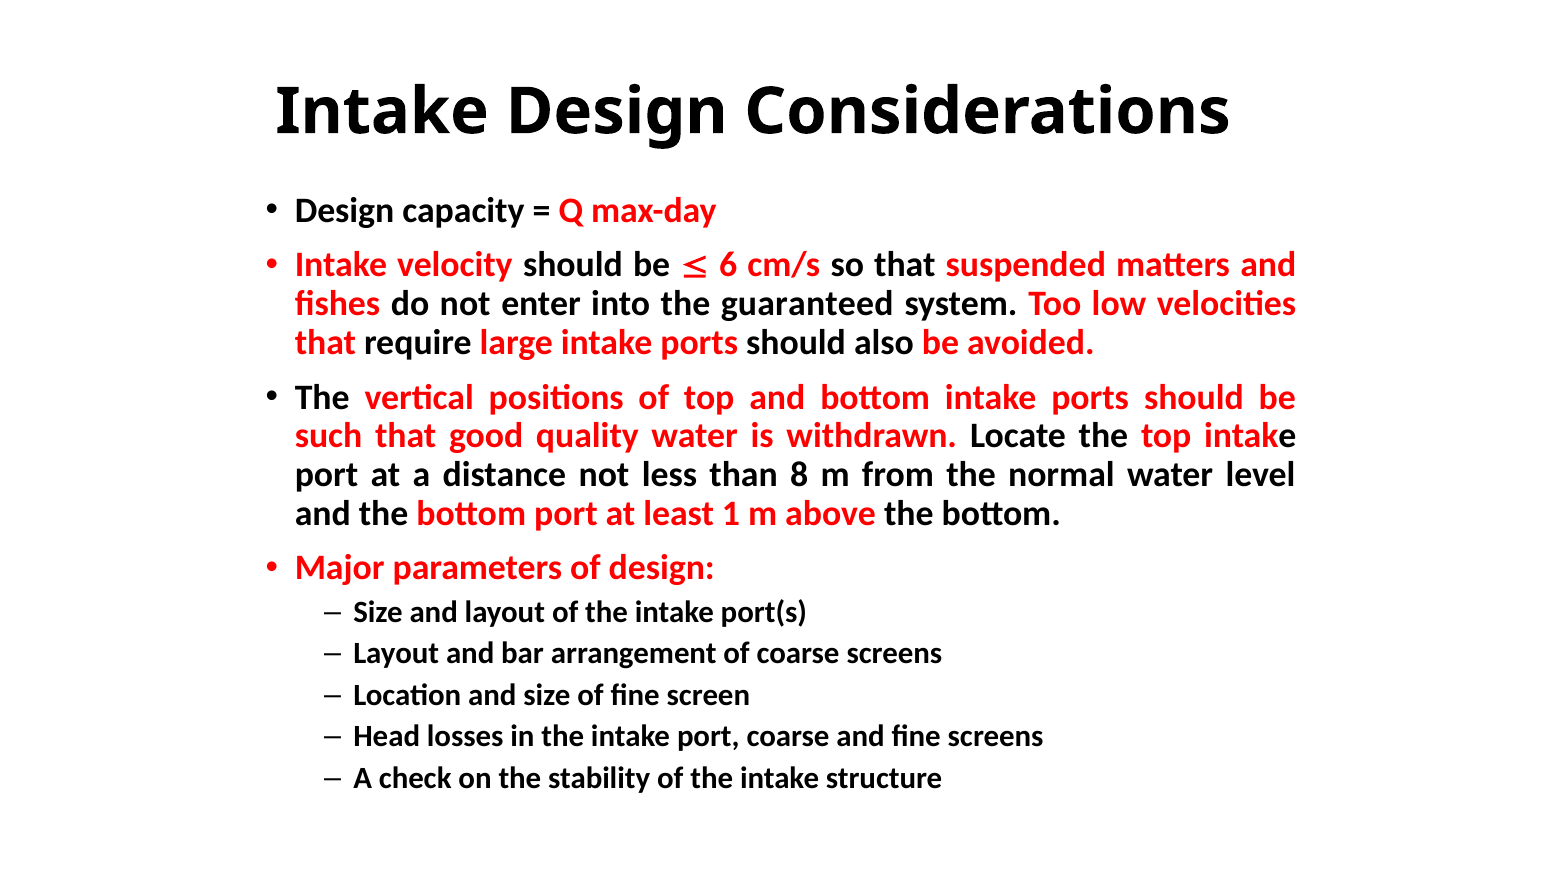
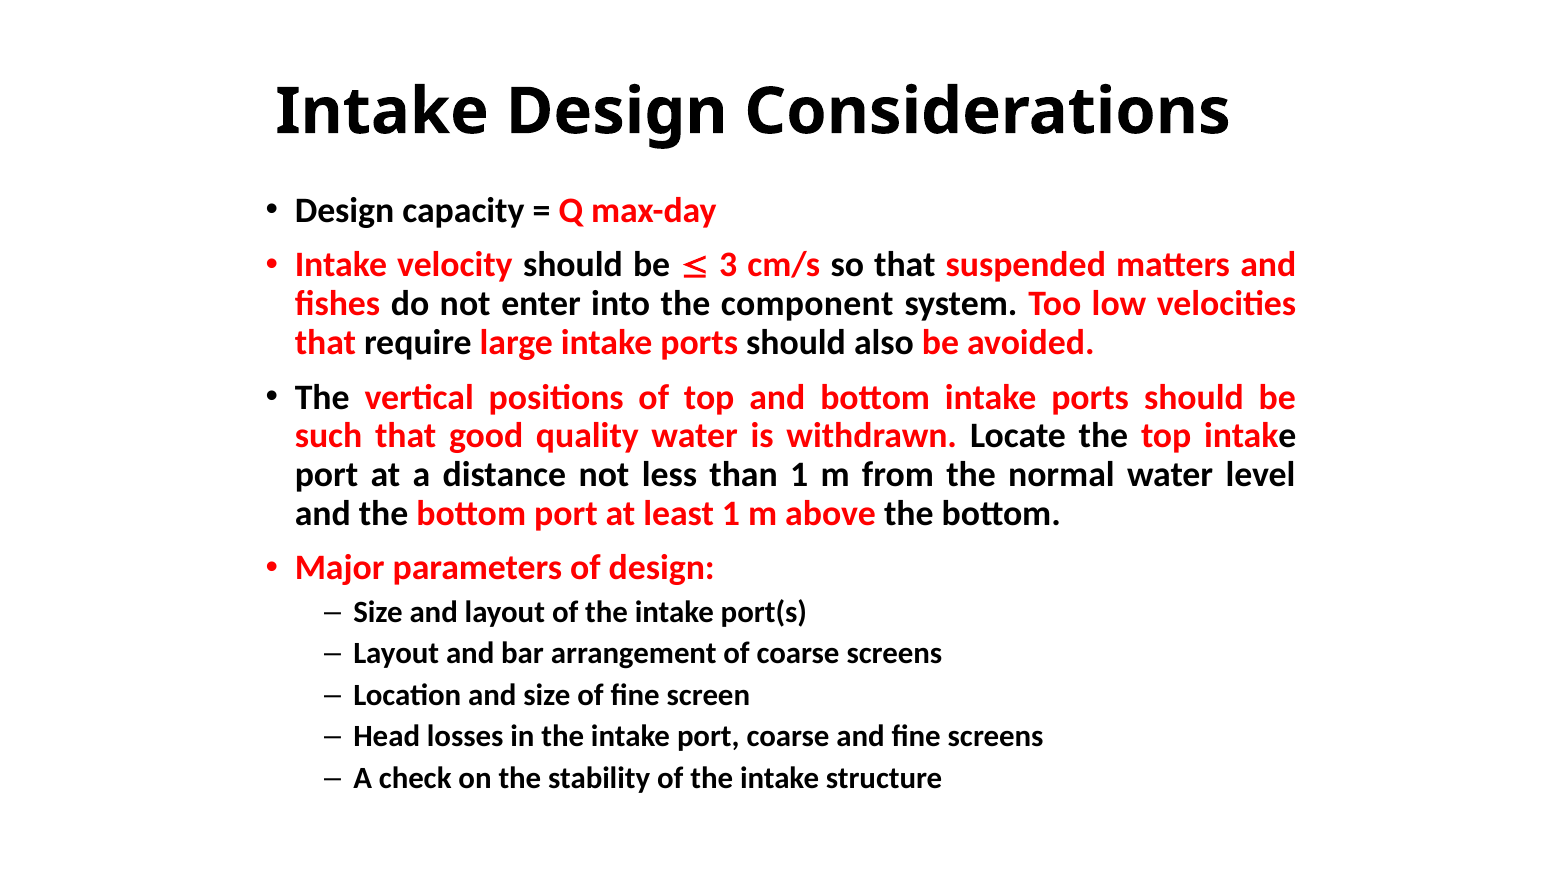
6: 6 -> 3 (728, 265)
guaranteed: guaranteed -> component (807, 304)
than 8: 8 -> 1 (799, 475)
